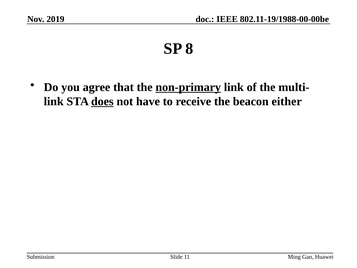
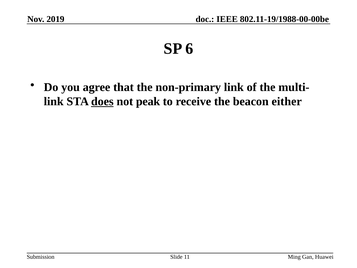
8: 8 -> 6 (189, 49)
non-primary underline: present -> none (188, 87)
have: have -> peak (148, 101)
